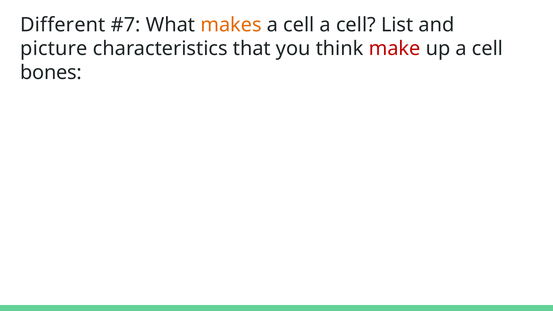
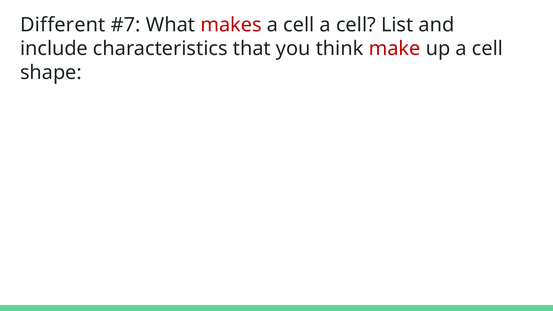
makes colour: orange -> red (231, 25)
picture: picture -> include (54, 49)
bones: bones -> shape (51, 73)
